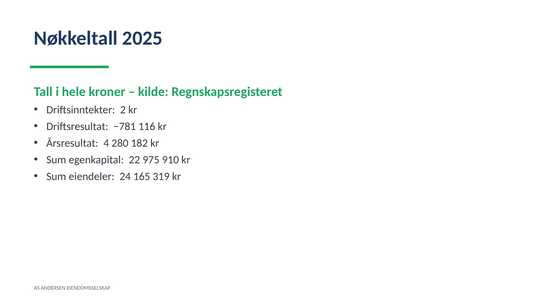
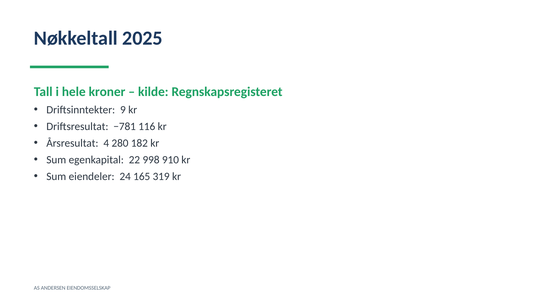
2: 2 -> 9 (123, 110)
975: 975 -> 998 (151, 160)
